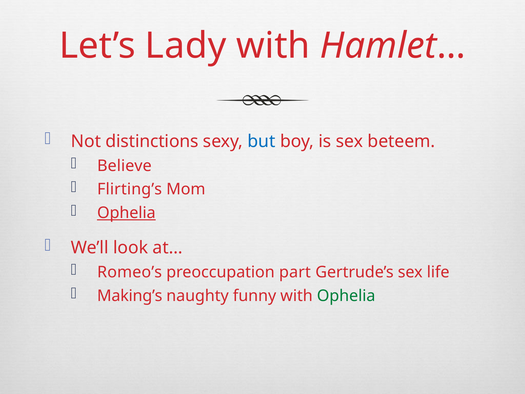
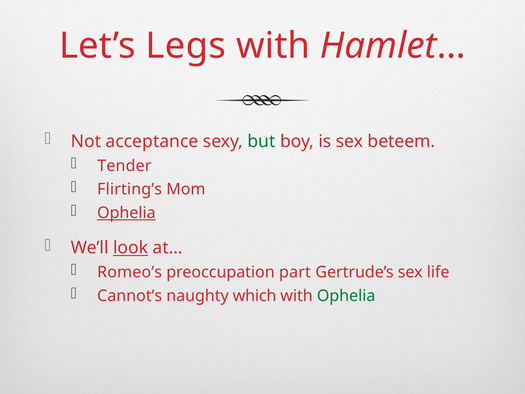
Lady: Lady -> Legs (186, 46)
distinctions: distinctions -> acceptance (152, 141)
but colour: blue -> green (261, 141)
Believe: Believe -> Tender (124, 166)
look underline: none -> present (131, 248)
Making’s: Making’s -> Cannot’s (130, 296)
funny: funny -> which (255, 296)
